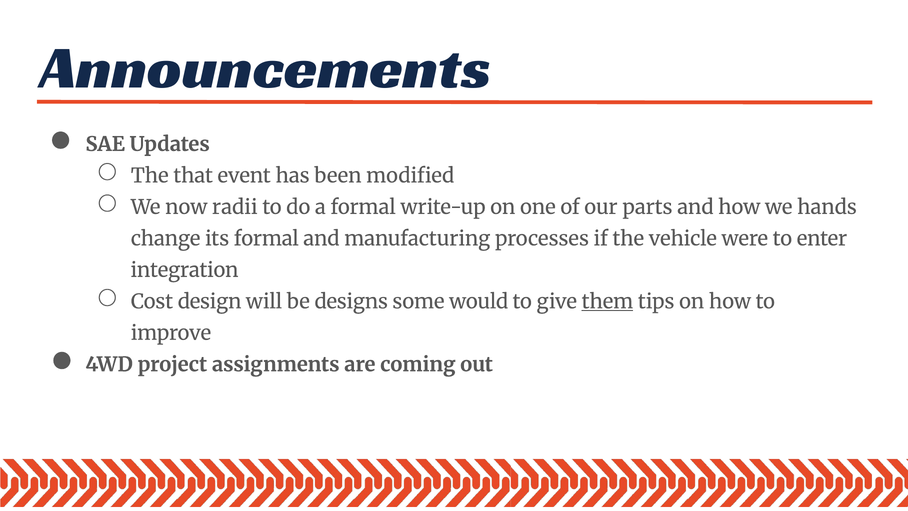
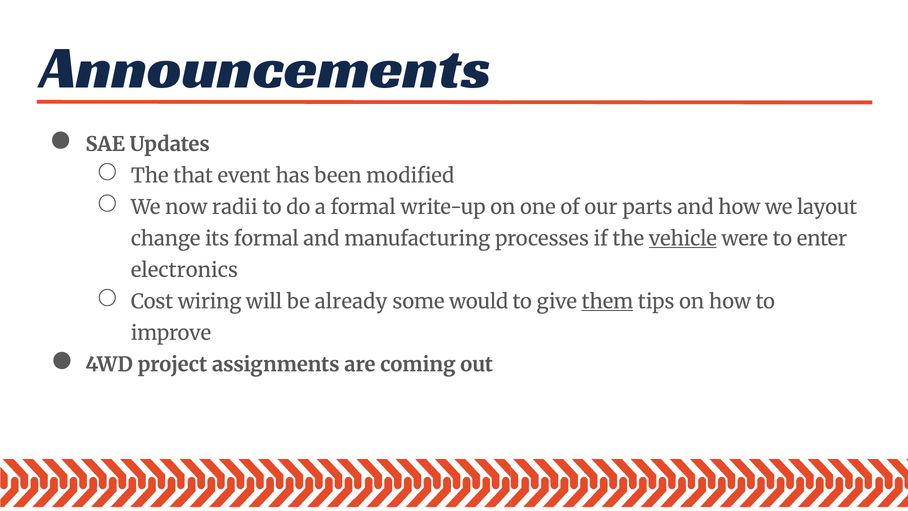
hands: hands -> layout (827, 207)
vehicle underline: none -> present (683, 239)
integration: integration -> electronics (184, 270)
design: design -> wiring (210, 302)
designs: designs -> already (351, 302)
